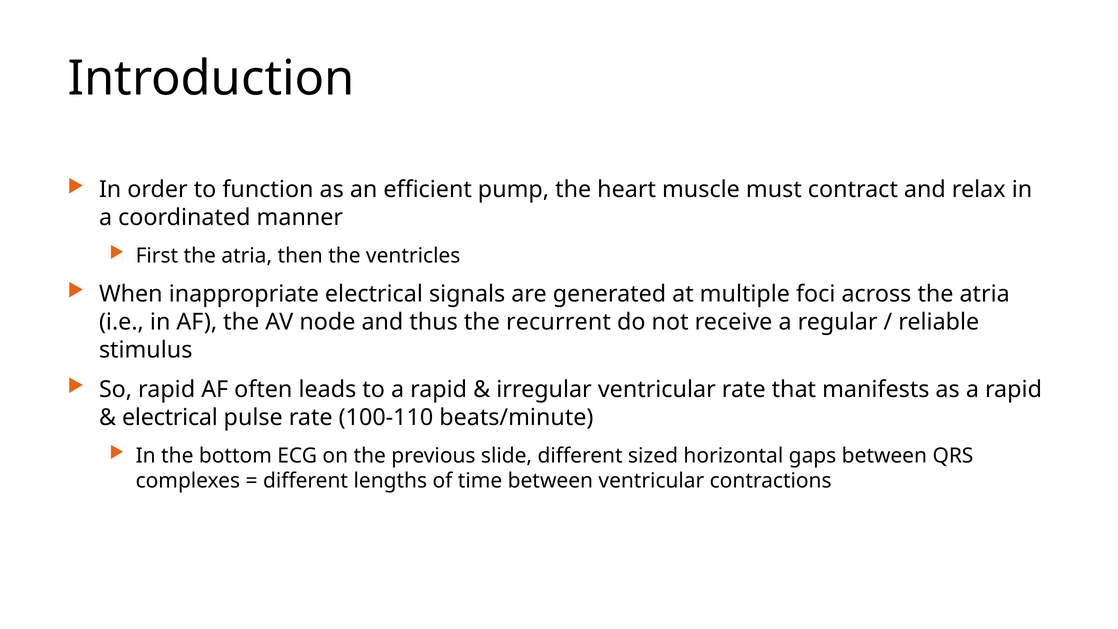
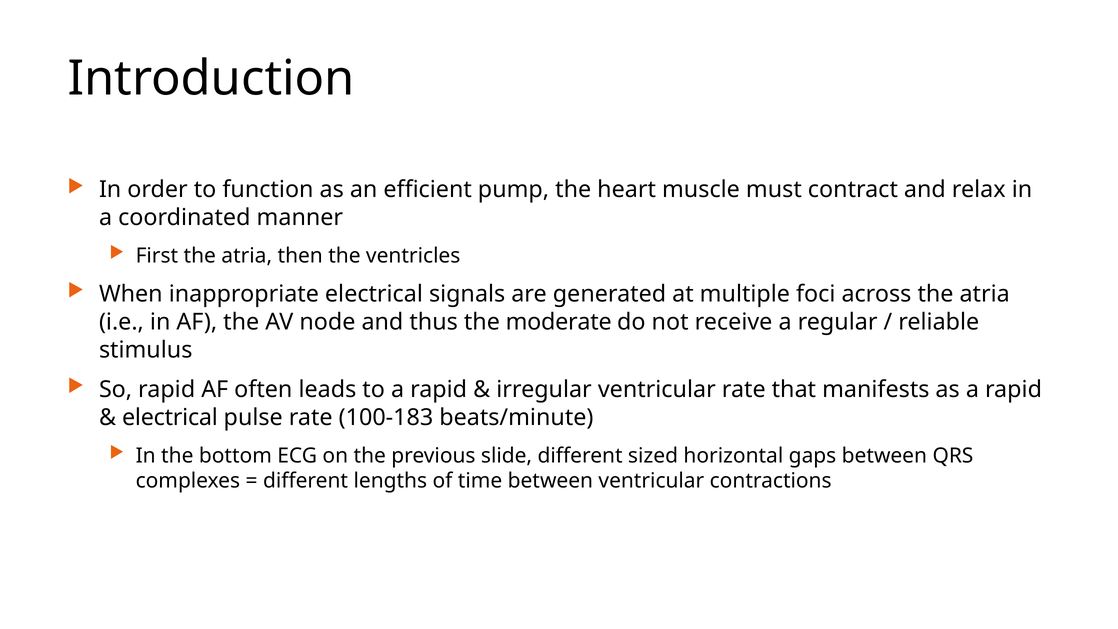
recurrent: recurrent -> moderate (559, 322)
100-110: 100-110 -> 100-183 (386, 418)
